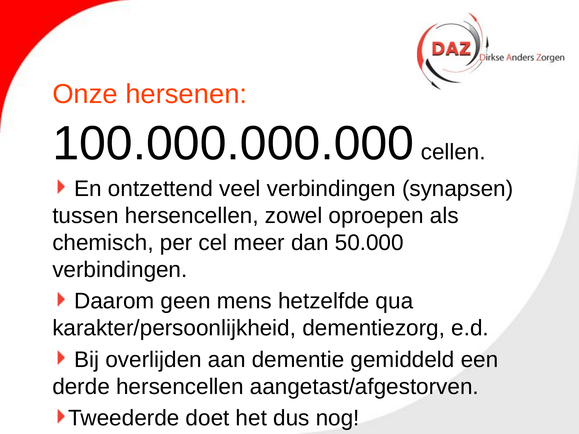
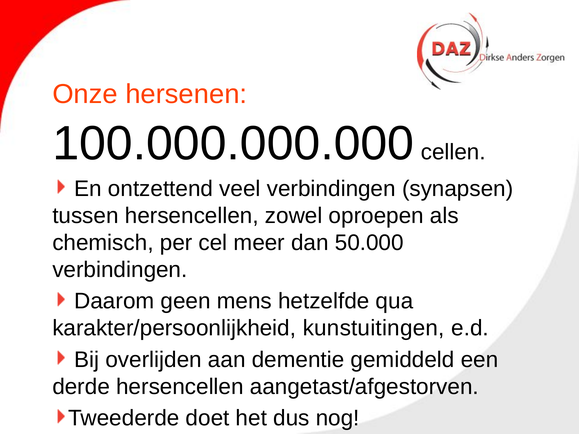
dementiezorg: dementiezorg -> kunstuitingen (374, 328)
